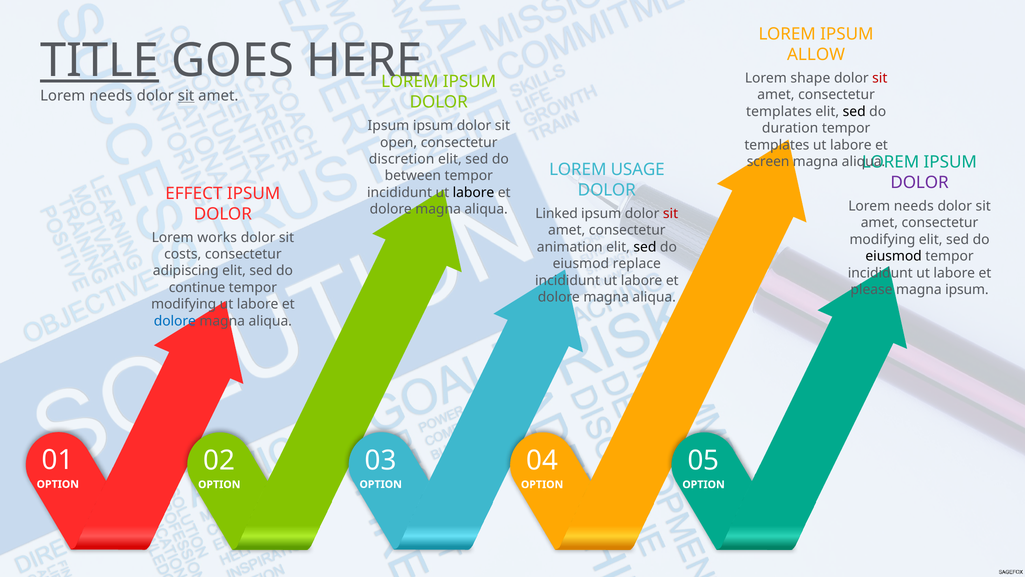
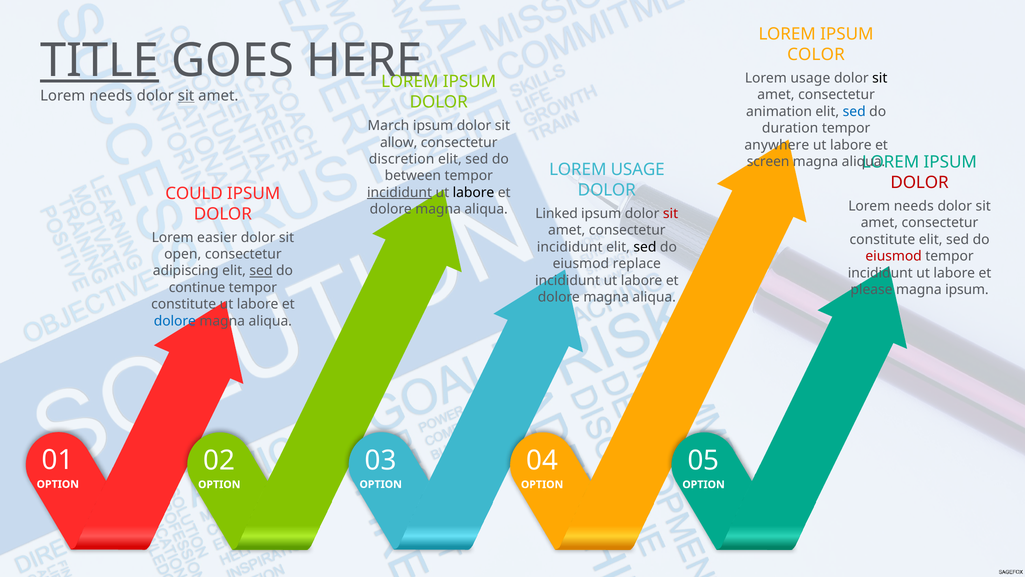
ALLOW: ALLOW -> COLOR (816, 55)
shape: shape -> usage (810, 78)
sit colour: red -> black (880, 78)
templates: templates -> animation (779, 111)
sed colour: black -> blue (854, 111)
Ipsum: Ipsum -> March (388, 126)
open: open -> allow (399, 142)
templates: templates -> anywhere (777, 145)
DOLOR colour: purple -> red (920, 183)
EFFECT: EFFECT -> COULD (194, 193)
incididunt underline: none -> present (400, 192)
works: works -> easier (217, 237)
modifying: modifying -> constitute (882, 239)
animation: animation -> incididunt (570, 247)
costs: costs -> open (183, 254)
eiusmod colour: black -> red (894, 256)
sed underline: none -> present (261, 271)
modifying: modifying -> constitute (184, 304)
